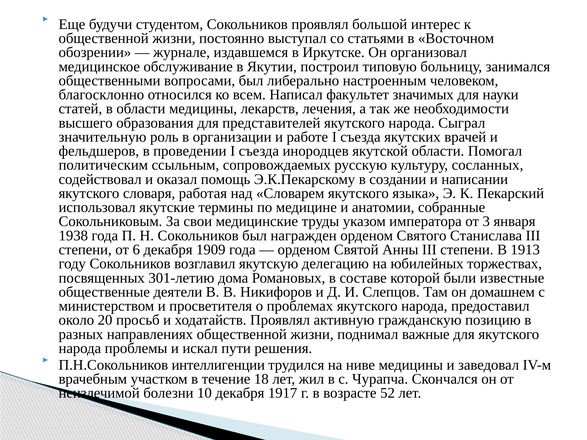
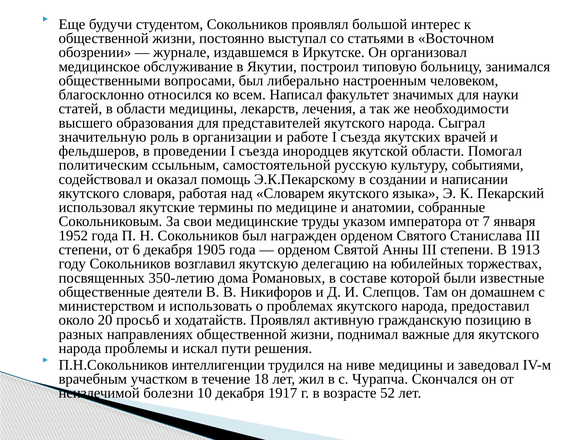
сопровождаемых: сопровождаемых -> самостоятельной (277, 165)
сосланных: сосланных -> событиями (488, 165)
3: 3 -> 7 (486, 222)
1938: 1938 -> 1952 (73, 236)
1909: 1909 -> 1905 (211, 250)
301-летию: 301-летию -> 350-летию (181, 278)
просветителя: просветителя -> использовать (211, 306)
